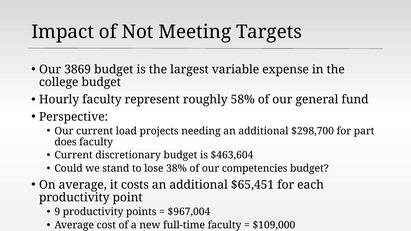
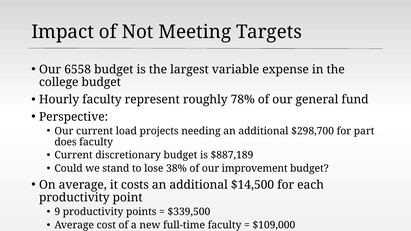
3869: 3869 -> 6558 (78, 69)
58%: 58% -> 78% (243, 100)
$463,604: $463,604 -> $887,189 (232, 155)
competencies: competencies -> improvement (255, 169)
$65,451: $65,451 -> $14,500 (253, 185)
$967,004: $967,004 -> $339,500 (189, 212)
